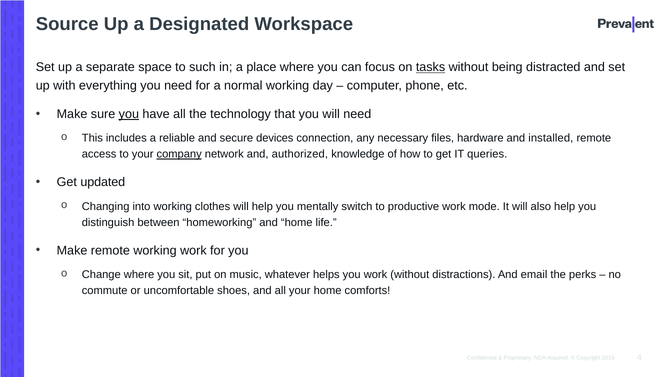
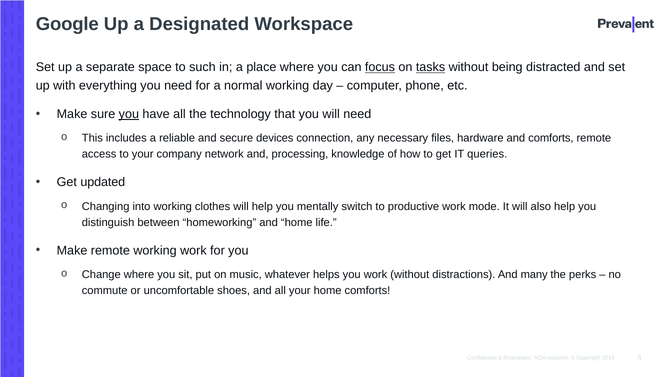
Source: Source -> Google (67, 24)
focus underline: none -> present (380, 67)
and installed: installed -> comforts (551, 138)
company underline: present -> none (179, 154)
authorized: authorized -> processing (300, 154)
email: email -> many (534, 274)
